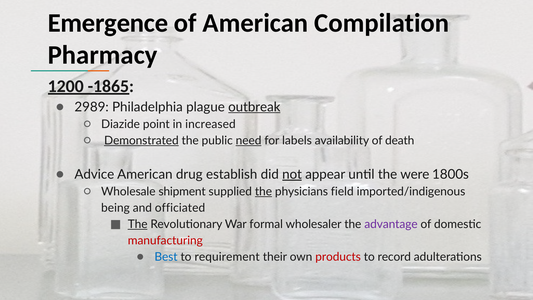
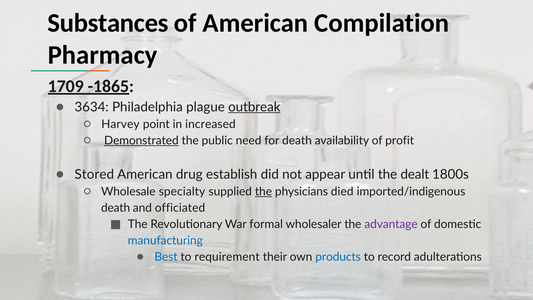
Emergence: Emergence -> Substances (108, 23)
1200: 1200 -> 1709 (66, 86)
2989: 2989 -> 3634 (92, 107)
Diazide: Diazide -> Harvey (120, 124)
need underline: present -> none (249, 140)
for labels: labels -> death (297, 140)
death: death -> profit (400, 140)
Advice: Advice -> Stored (94, 174)
not underline: present -> none (292, 174)
were: were -> dealt (415, 174)
shipment: shipment -> specialty (182, 191)
field: field -> died (342, 191)
being: being -> death (116, 208)
The underline: present -> none (138, 224)
manufacturing colour: red -> blue (165, 240)
products colour: red -> blue (338, 257)
